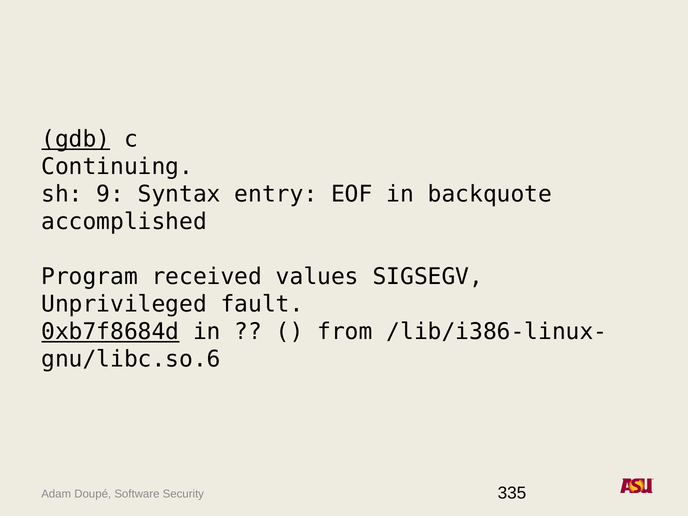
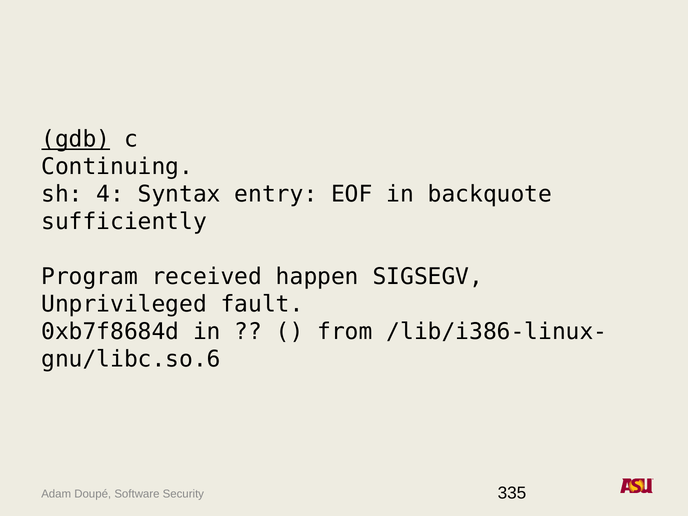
9: 9 -> 4 (110, 194)
accomplished: accomplished -> sufficiently (124, 222)
values: values -> happen (317, 277)
0xb7f8684d underline: present -> none (110, 332)
